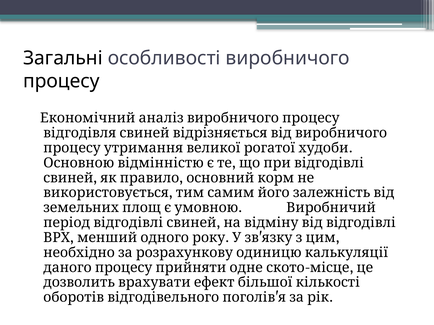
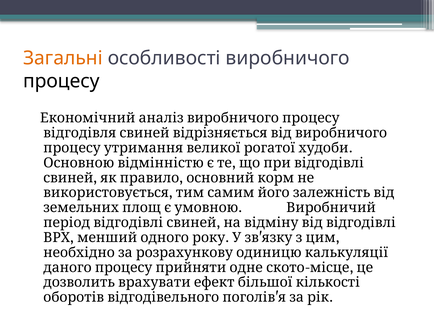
Загальні colour: black -> orange (63, 58)
